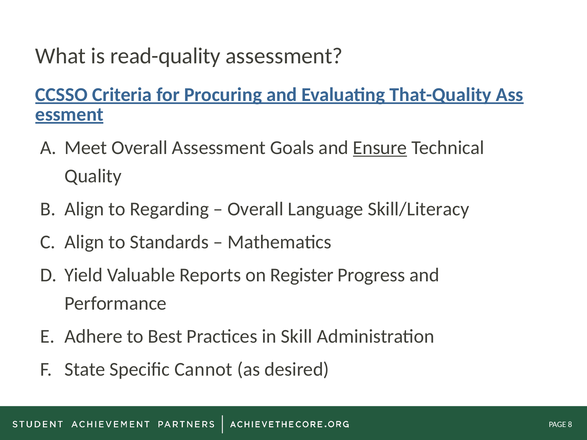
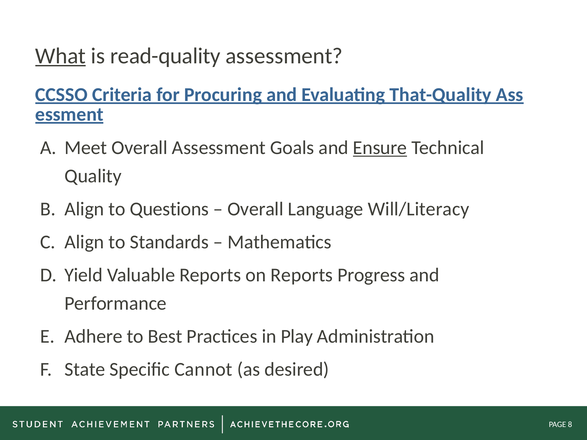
What underline: none -> present (61, 56)
Regarding: Regarding -> Questions (169, 209)
Skill/Literacy: Skill/Literacy -> Will/Literacy (418, 209)
on Register: Register -> Reports (302, 275)
Skill: Skill -> Play (297, 337)
